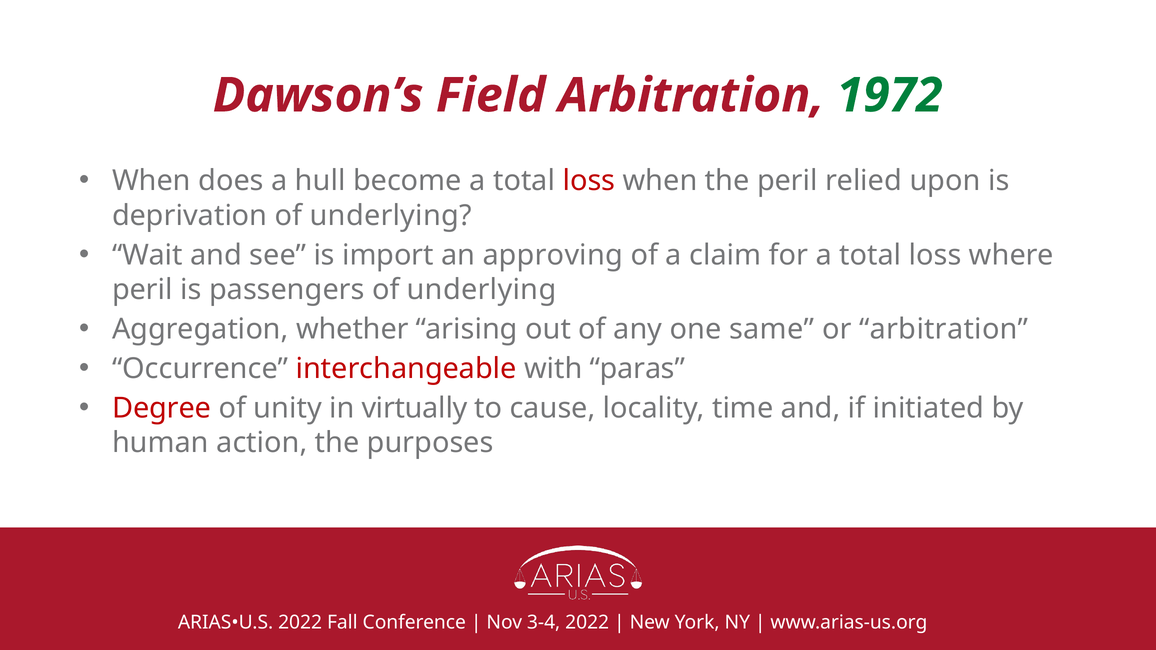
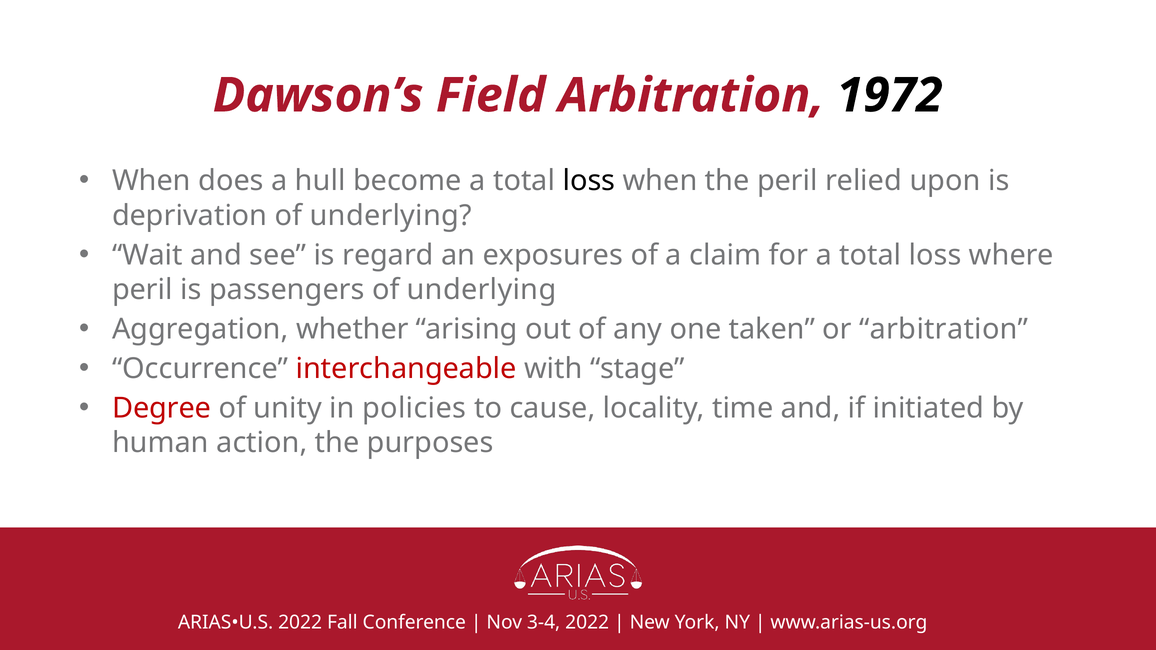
1972 colour: green -> black (890, 96)
loss colour: red -> black (589, 181)
import: import -> regard (388, 255)
approving: approving -> exposures (553, 255)
same: same -> taken (772, 329)
paras: paras -> stage (637, 369)
virtually: virtually -> policies (414, 408)
